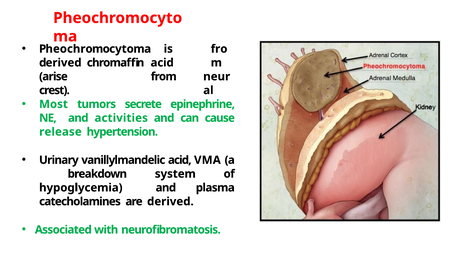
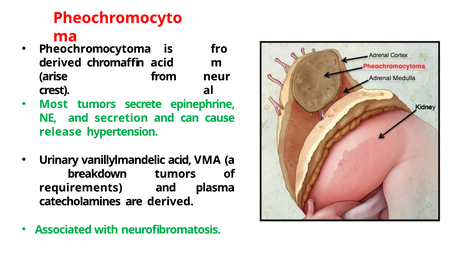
activities: activities -> secretion (121, 118)
breakdown system: system -> tumors (175, 174)
hypoglycemia: hypoglycemia -> requirements (81, 187)
